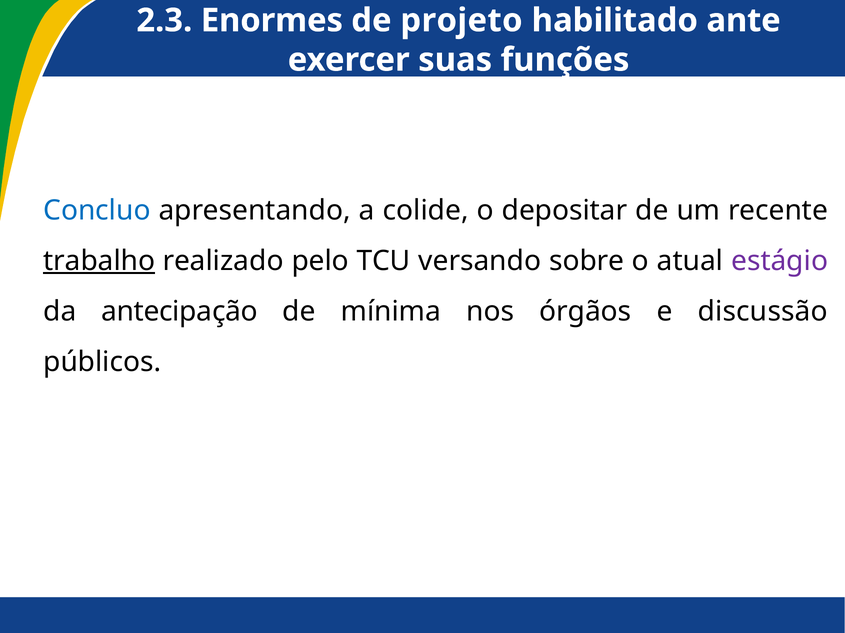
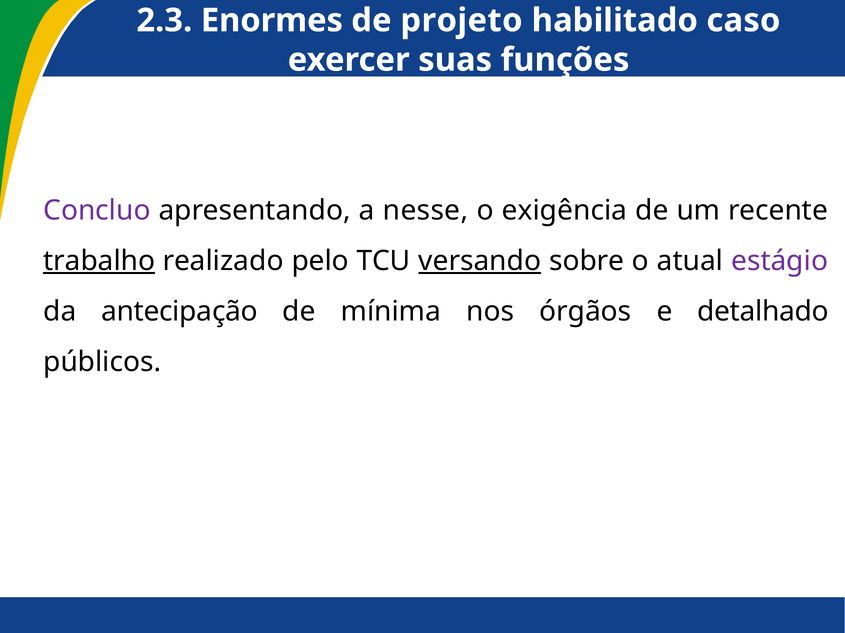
ante: ante -> caso (743, 20)
Concluo colour: blue -> purple (97, 211)
colide: colide -> nesse (426, 211)
depositar: depositar -> exigência (565, 211)
versando underline: none -> present (480, 261)
discussão: discussão -> detalhado (763, 312)
